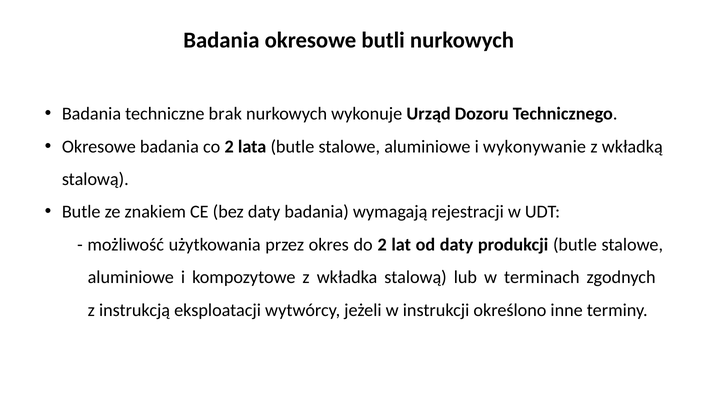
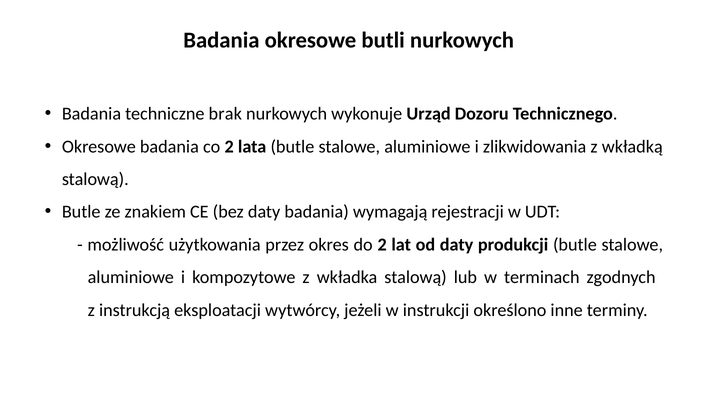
wykonywanie: wykonywanie -> zlikwidowania (535, 146)
